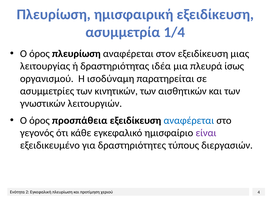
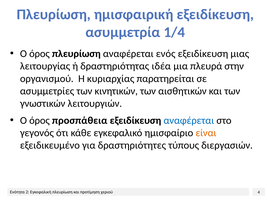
στον: στον -> ενός (166, 54)
ίσως: ίσως -> στην (234, 66)
ισοδύναμη: ισοδύναμη -> κυριαρχίας (111, 79)
είναι colour: purple -> orange (206, 133)
